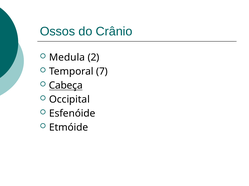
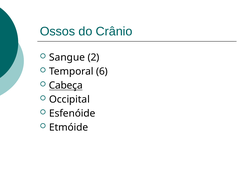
Medula: Medula -> Sangue (67, 58)
7: 7 -> 6 (102, 72)
